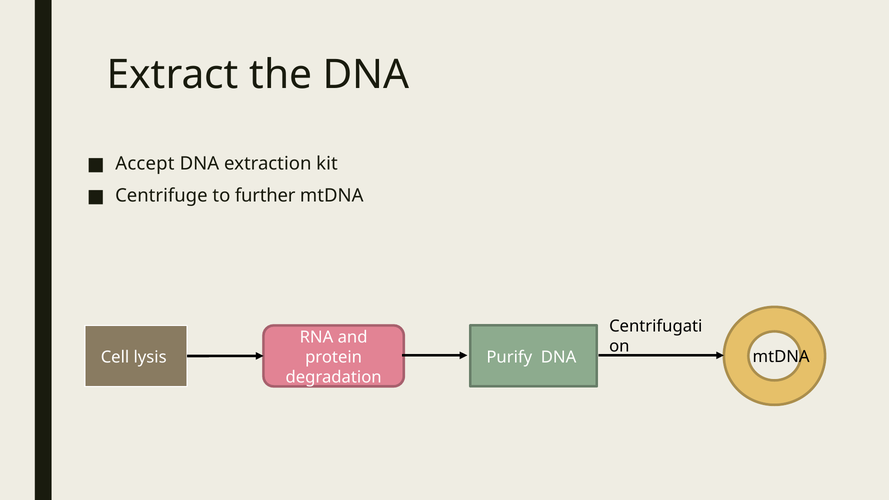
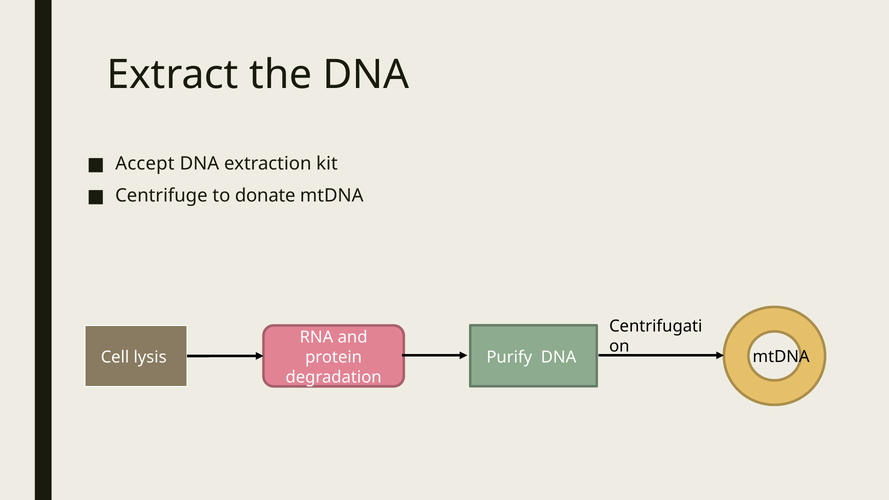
further: further -> donate (265, 196)
